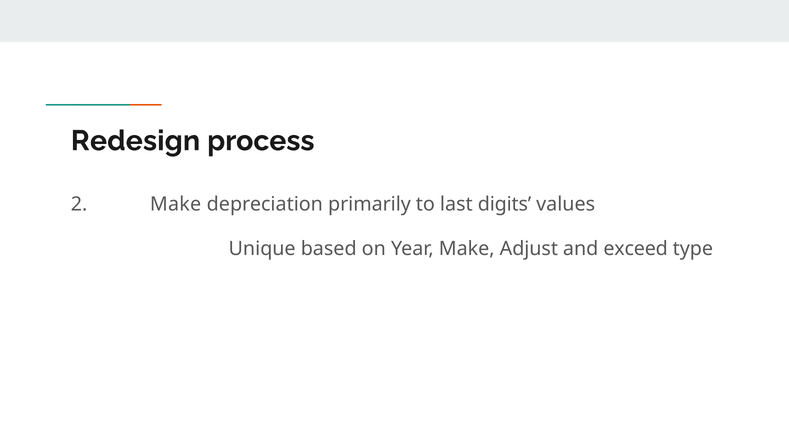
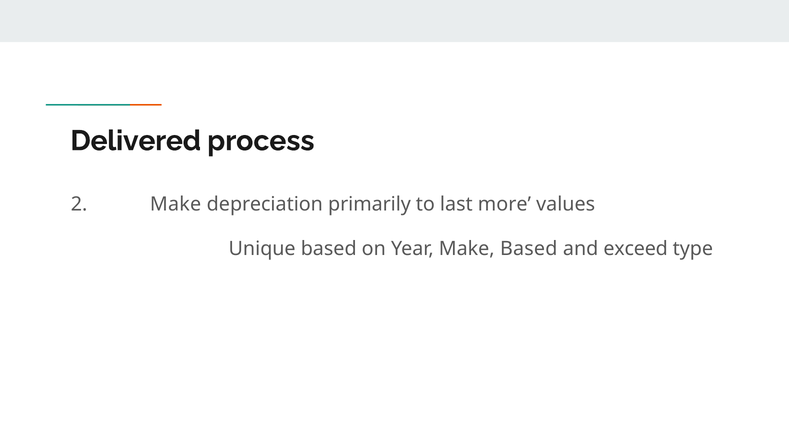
Redesign: Redesign -> Delivered (136, 141)
digits: digits -> more (504, 204)
Make Adjust: Adjust -> Based (529, 249)
